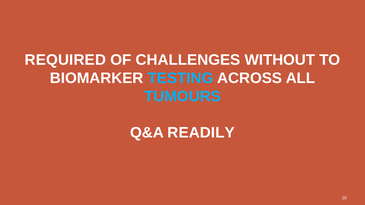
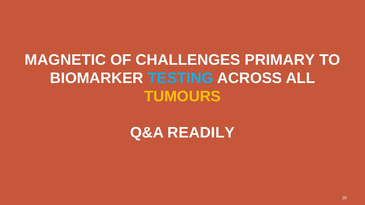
REQUIRED: REQUIRED -> MAGNETIC (65, 60)
WITHOUT: WITHOUT -> PRIMARY (280, 60)
TUMOURS colour: light blue -> yellow (182, 96)
